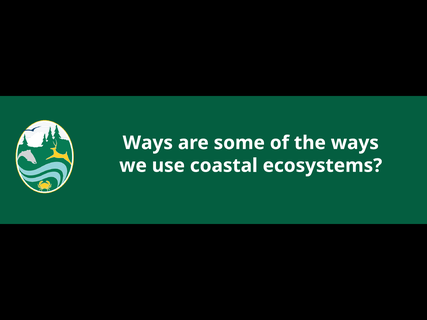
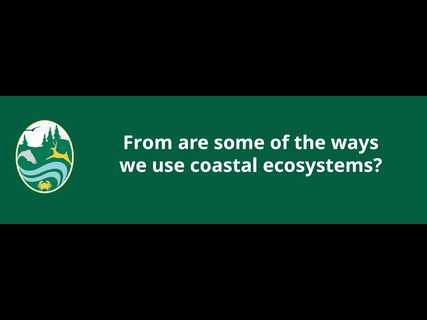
Ways: Ways -> From (148, 143)
